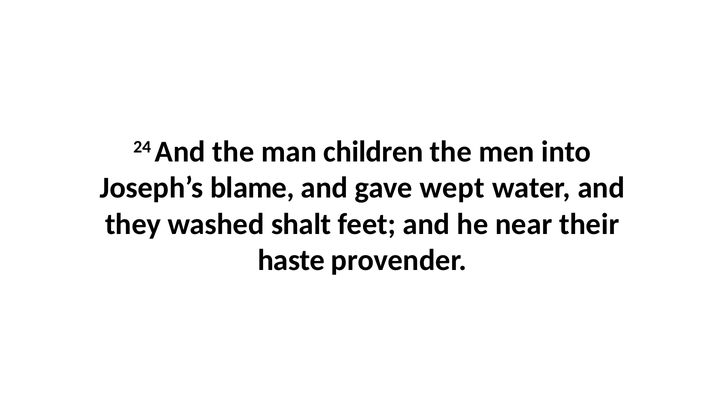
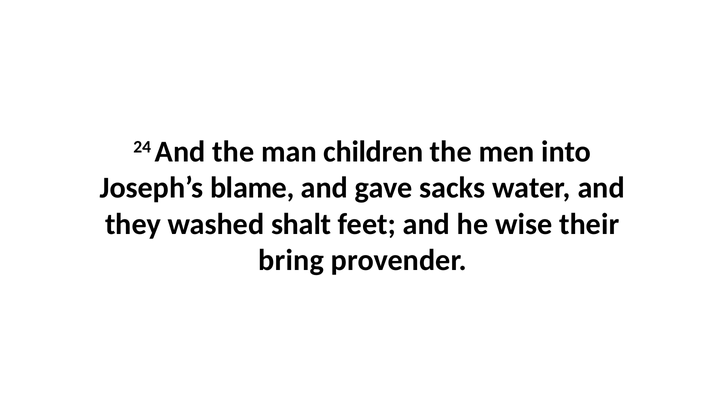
wept: wept -> sacks (452, 188)
near: near -> wise (524, 224)
haste: haste -> bring (291, 260)
